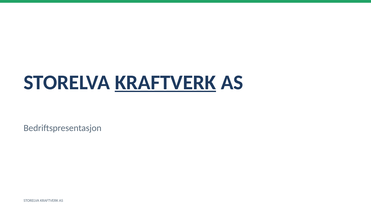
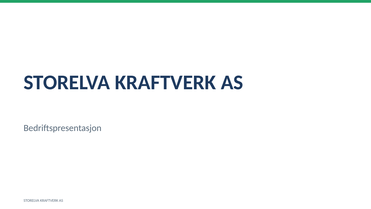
KRAFTVERK underline: present -> none (165, 82)
